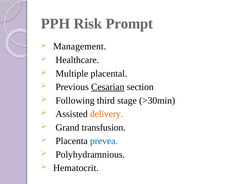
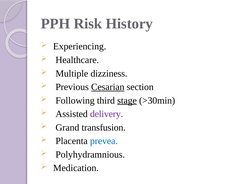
Prompt: Prompt -> History (129, 24)
Management: Management -> Experiencing (80, 46)
placental: placental -> dizziness (109, 73)
stage underline: none -> present (127, 100)
delivery colour: orange -> purple (107, 114)
Hematocrit: Hematocrit -> Medication (76, 168)
